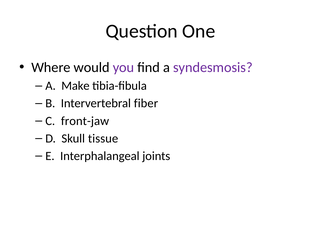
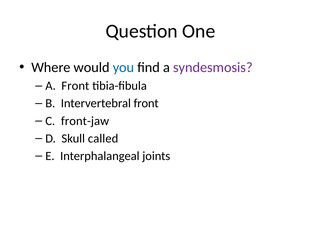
you colour: purple -> blue (123, 67)
A Make: Make -> Front (75, 86)
Intervertebral fiber: fiber -> front (146, 103)
tissue: tissue -> called (103, 138)
